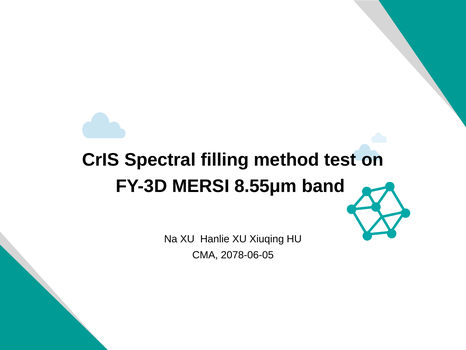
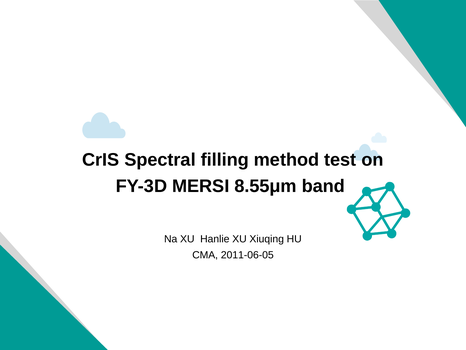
2078-06-05: 2078-06-05 -> 2011-06-05 (247, 255)
